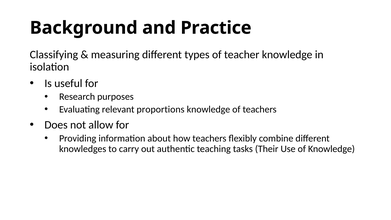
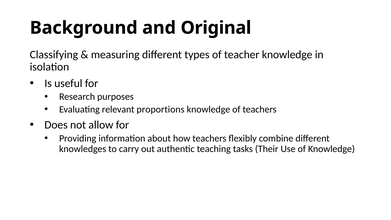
Practice: Practice -> Original (216, 28)
